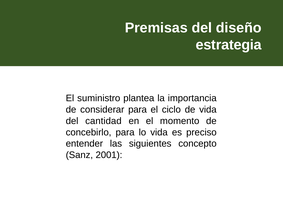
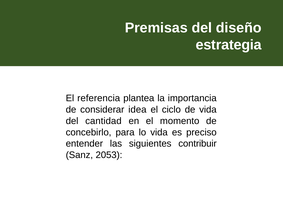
suministro: suministro -> referencia (99, 98)
considerar para: para -> idea (137, 109)
concepto: concepto -> contribuir (198, 143)
2001: 2001 -> 2053 (109, 154)
